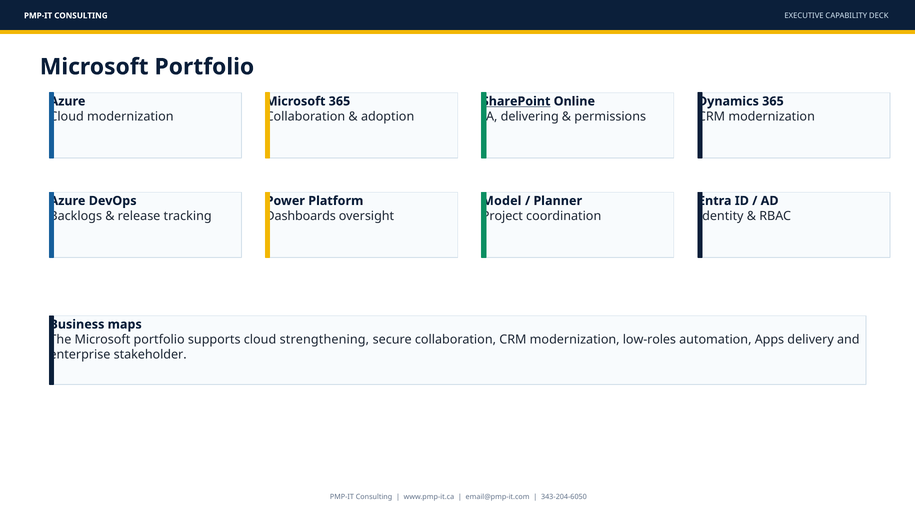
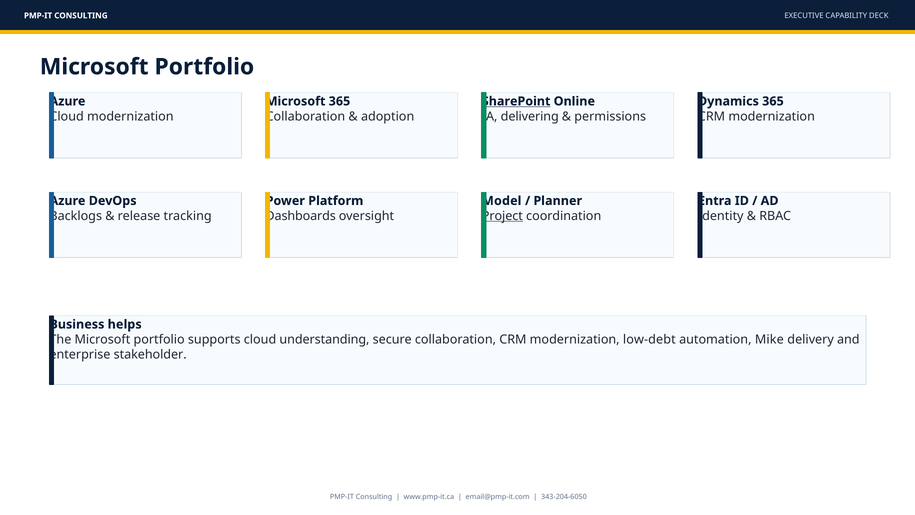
Project underline: none -> present (502, 216)
maps: maps -> helps (125, 324)
strengthening: strengthening -> understanding (324, 339)
low-roles: low-roles -> low-debt (649, 339)
Apps: Apps -> Mike (769, 339)
